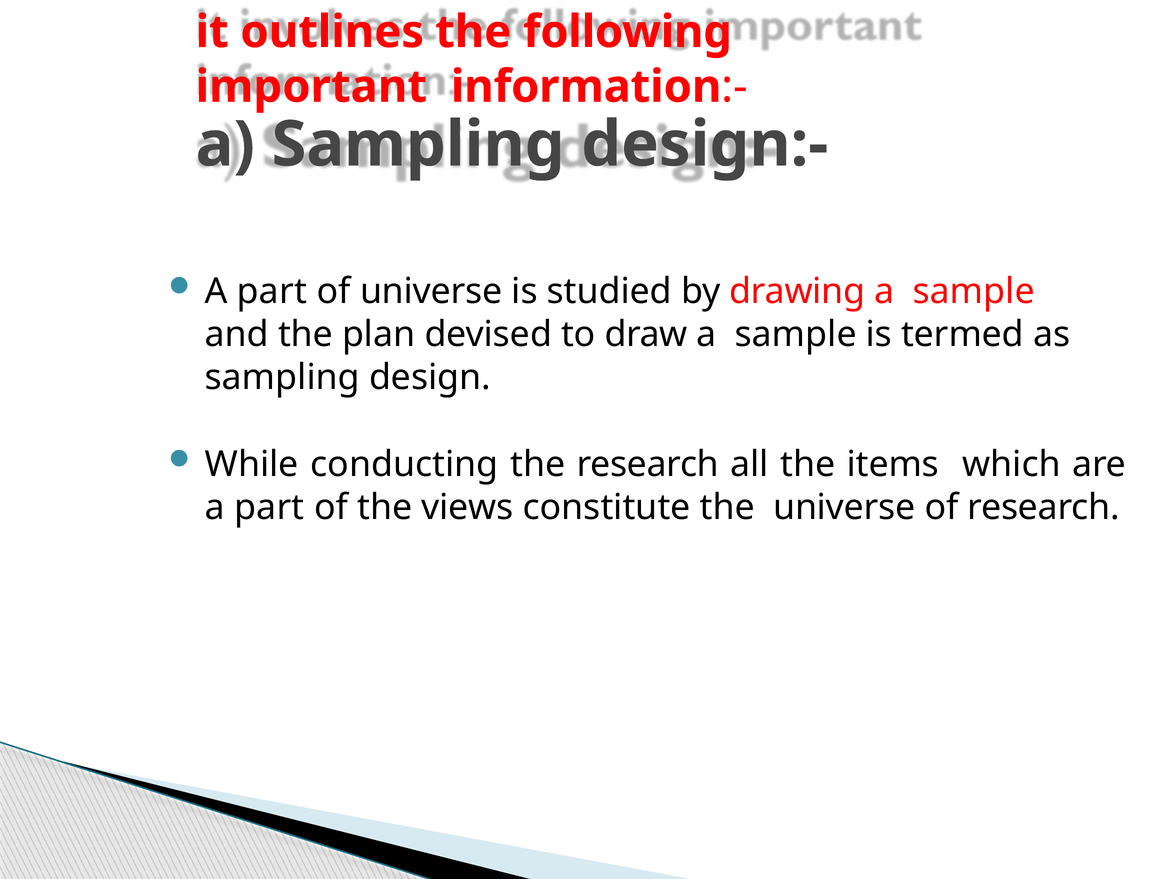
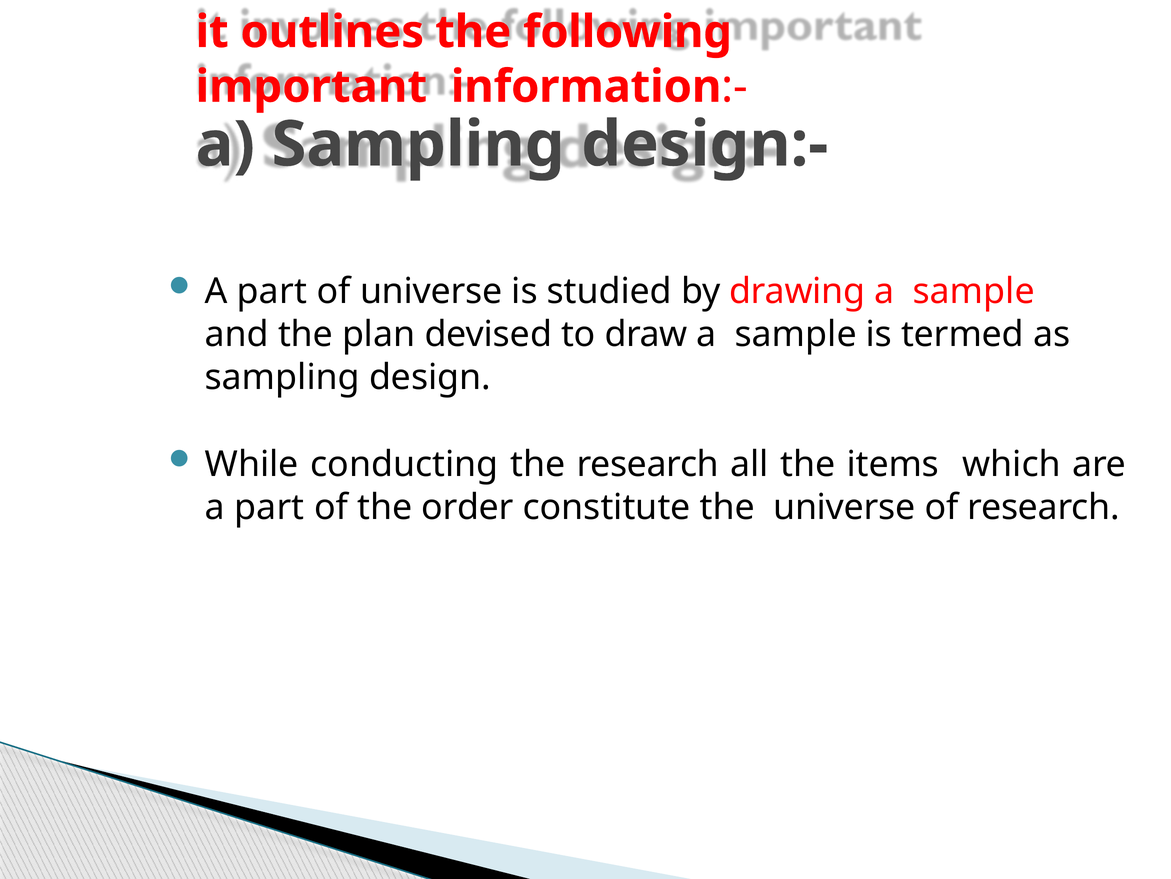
views: views -> order (467, 507)
